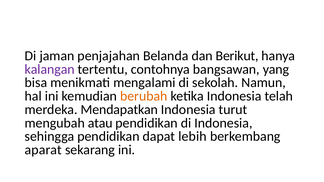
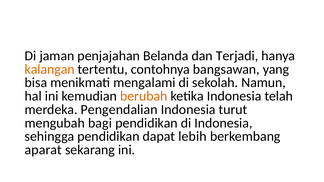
Berikut: Berikut -> Terjadi (237, 56)
kalangan colour: purple -> orange (50, 69)
Mendapatkan: Mendapatkan -> Pengendalian (119, 110)
atau: atau -> bagi (100, 123)
